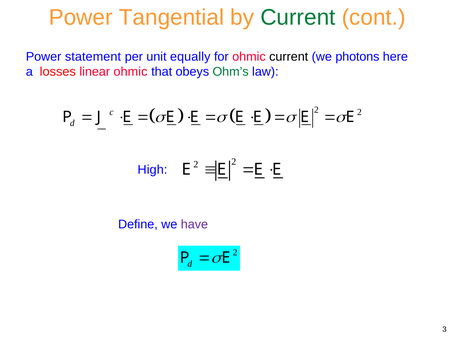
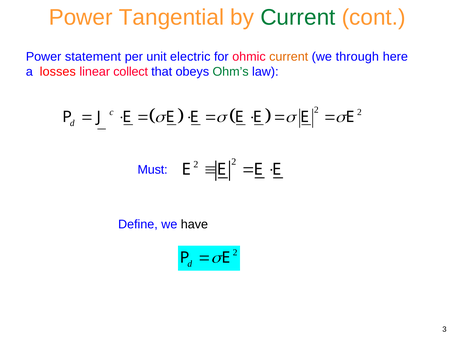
equally: equally -> electric (190, 57)
current colour: black -> orange (289, 57)
photons: photons -> through (357, 57)
linear ohmic: ohmic -> collect (131, 72)
High: High -> Must (153, 170)
have colour: purple -> black (194, 225)
